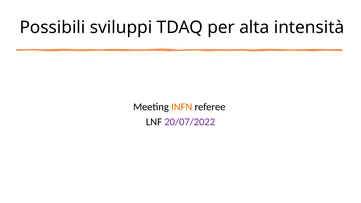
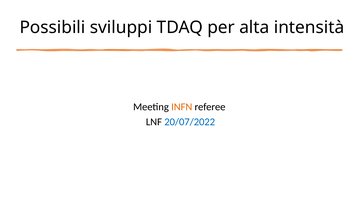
20/07/2022 colour: purple -> blue (190, 122)
